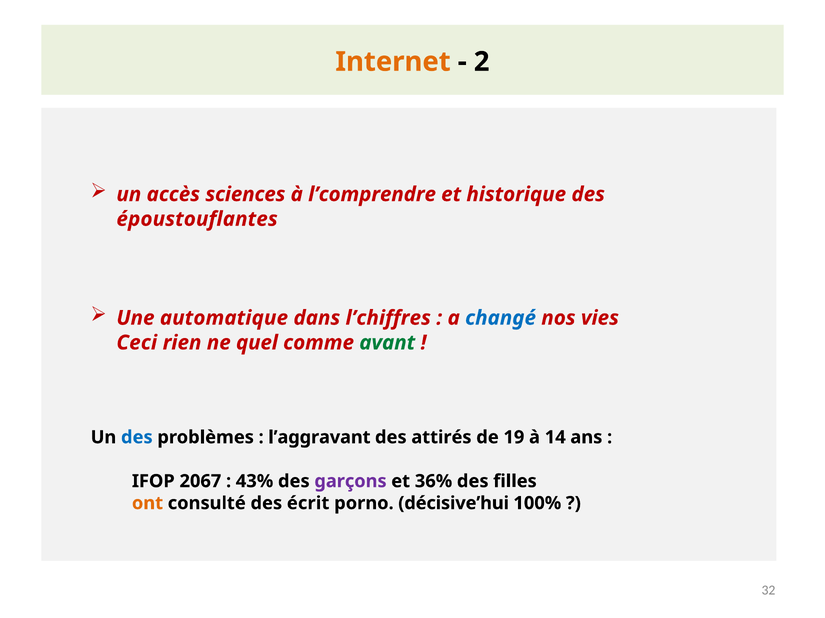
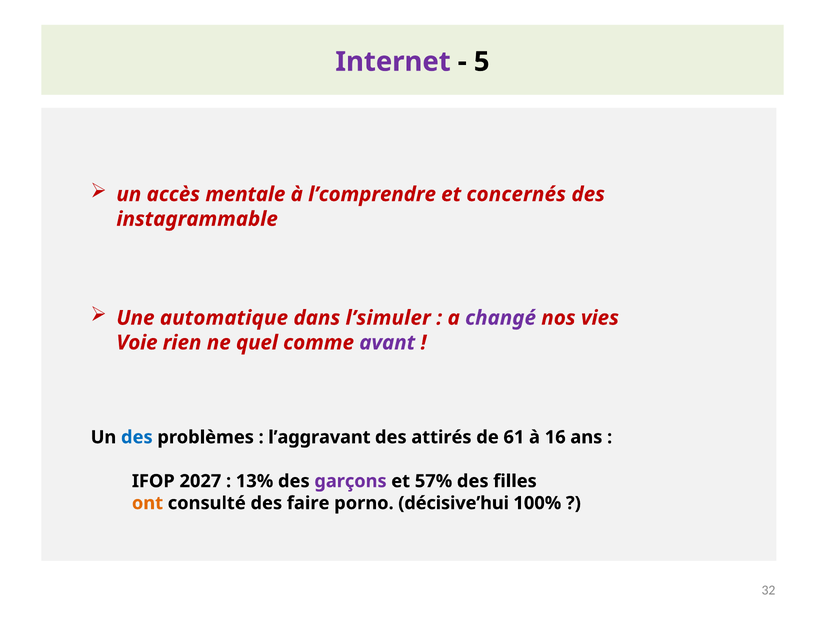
Internet colour: orange -> purple (393, 62)
2: 2 -> 5 (482, 62)
sciences: sciences -> mentale (245, 195)
historique: historique -> concernés (516, 195)
époustouflantes: époustouflantes -> instagrammable (197, 219)
l’chiffres: l’chiffres -> l’simuler (388, 318)
changé colour: blue -> purple (501, 318)
Ceci: Ceci -> Voie (137, 343)
avant colour: green -> purple (387, 343)
19: 19 -> 61 (514, 438)
14: 14 -> 16 (555, 438)
2067: 2067 -> 2027 (200, 482)
43%: 43% -> 13% (255, 482)
36%: 36% -> 57% (434, 482)
écrit: écrit -> faire (308, 504)
